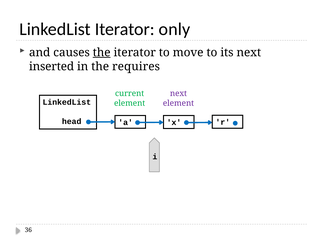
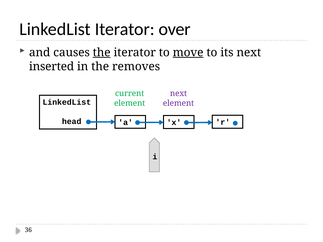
only: only -> over (175, 29)
move underline: none -> present (188, 52)
requires: requires -> removes (136, 66)
